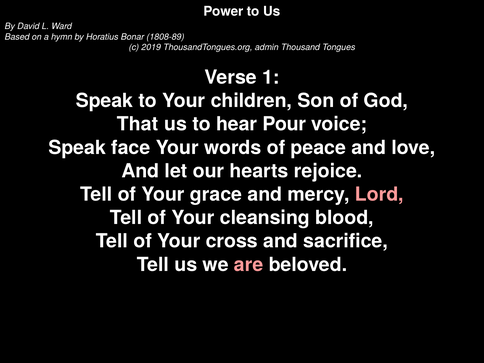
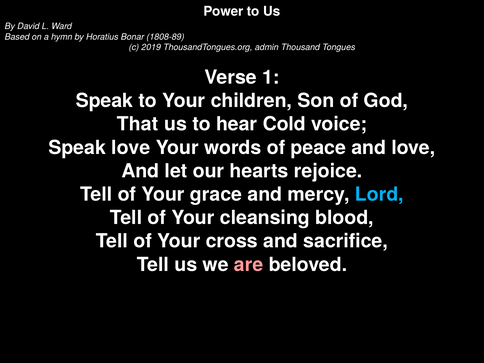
Pour: Pour -> Cold (284, 124)
Speak face: face -> love (131, 148)
Lord colour: pink -> light blue (379, 194)
